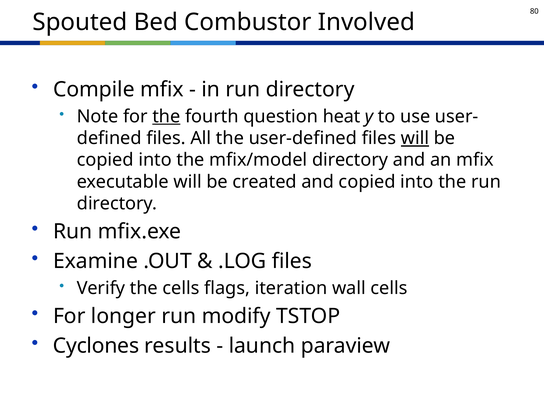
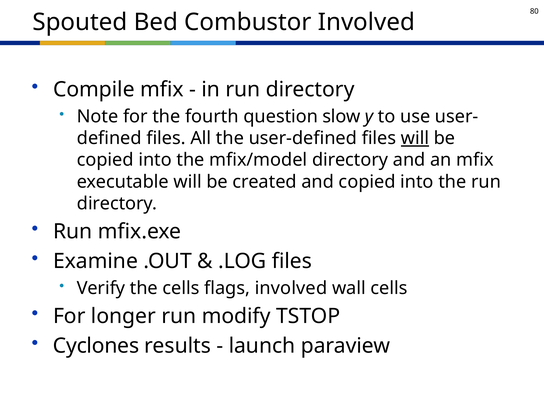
the underline: present -> none (166, 116)
heat: heat -> slow (341, 116)
flags iteration: iteration -> involved (291, 288)
